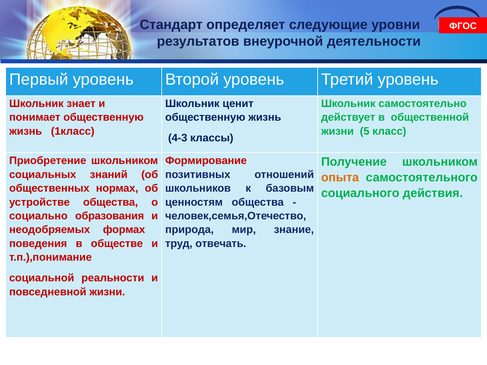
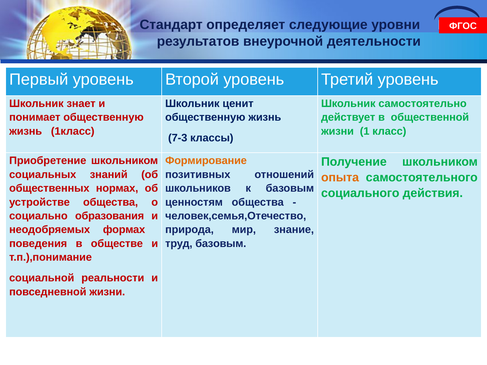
5: 5 -> 1 (365, 131)
4-3: 4-3 -> 7-3 (178, 138)
Формирование colour: red -> orange (206, 161)
труд отвечать: отвечать -> базовым (221, 244)
